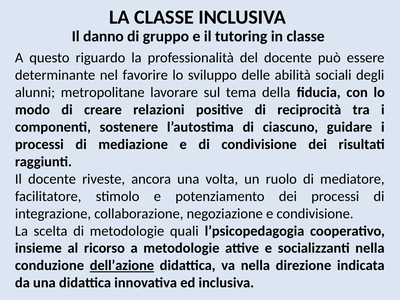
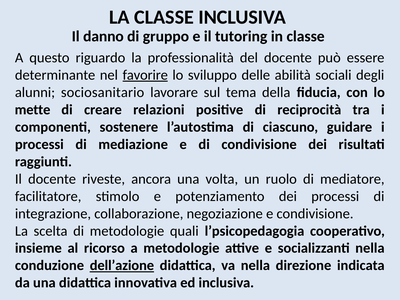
favorire underline: none -> present (145, 75)
metropolitane: metropolitane -> sociosanitario (103, 92)
modo: modo -> mette (33, 110)
